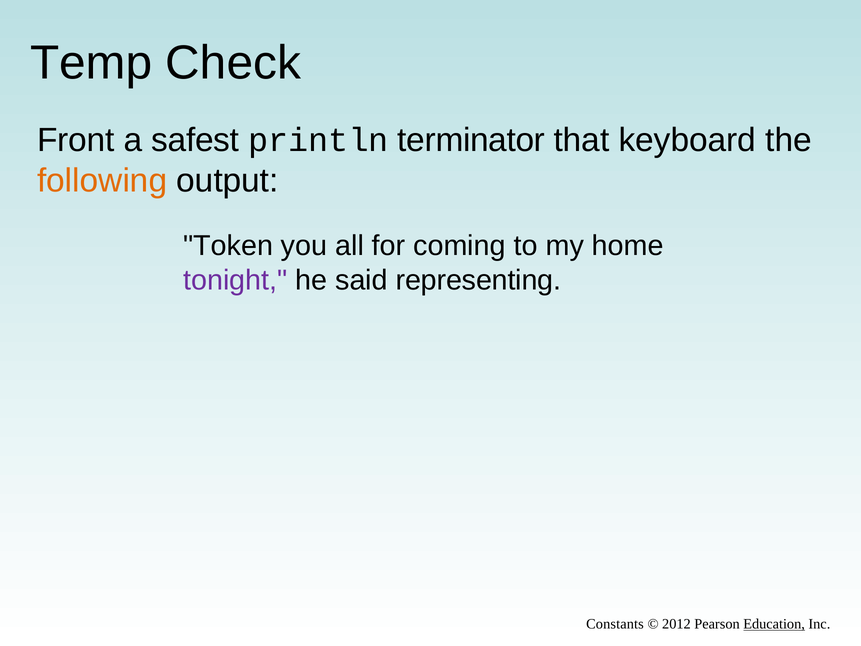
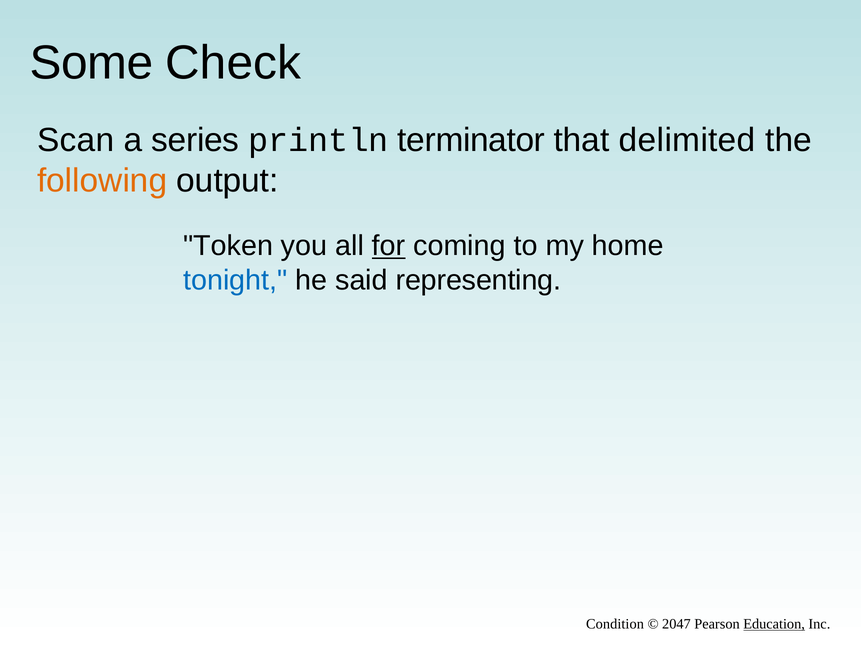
Temp: Temp -> Some (91, 63)
Front: Front -> Scan (76, 140)
safest: safest -> series (195, 140)
keyboard: keyboard -> delimited (687, 140)
for underline: none -> present (389, 246)
tonight colour: purple -> blue (235, 280)
Constants: Constants -> Condition (615, 624)
2012: 2012 -> 2047 (676, 624)
